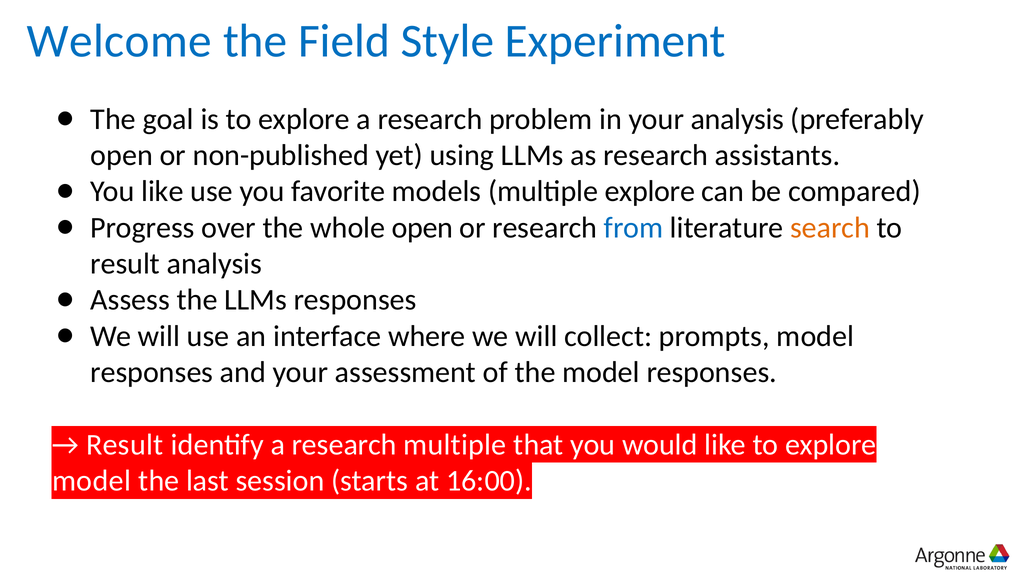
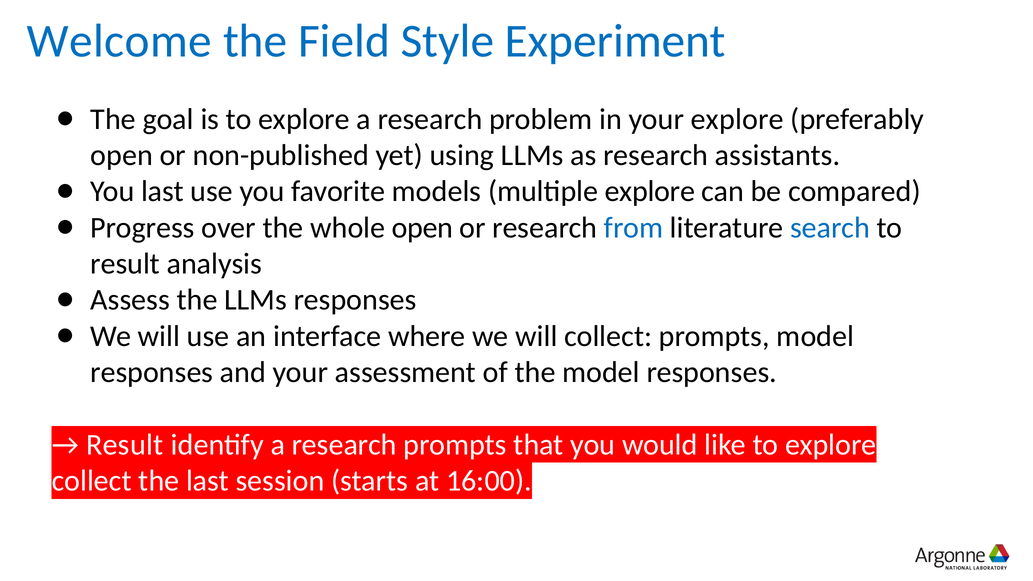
your analysis: analysis -> explore (737, 119)
You like: like -> last (163, 191)
search colour: orange -> blue (830, 228)
research multiple: multiple -> prompts (455, 445)
model: model -> collect (92, 481)
